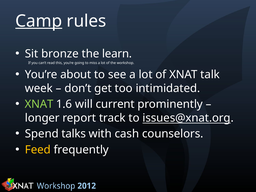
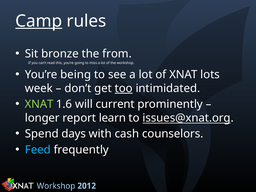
learn: learn -> from (117, 54)
about: about -> being (76, 75)
talk: talk -> lots (210, 75)
too underline: none -> present (124, 88)
track: track -> learn (112, 118)
talks: talks -> days (74, 134)
Feed colour: yellow -> light blue (38, 150)
